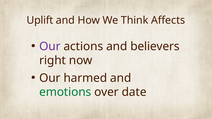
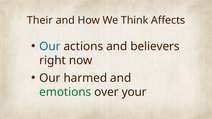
Uplift: Uplift -> Their (40, 20)
Our colour: purple -> blue (50, 46)
date: date -> your (134, 92)
